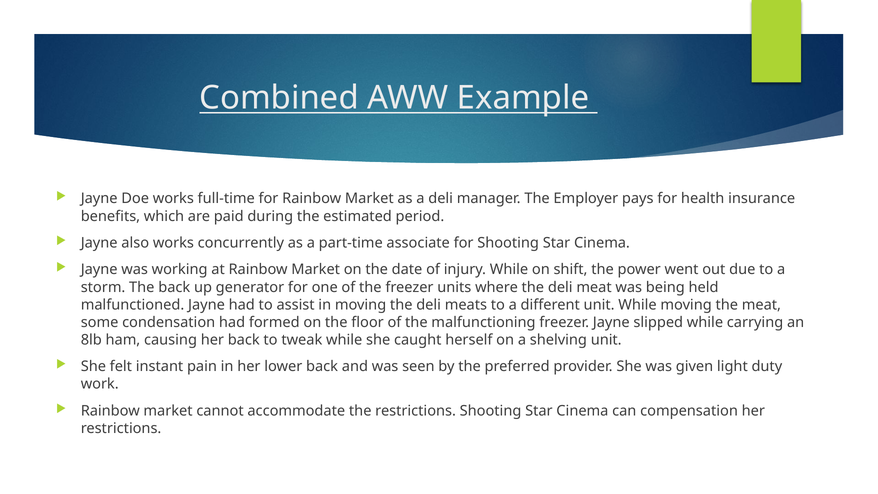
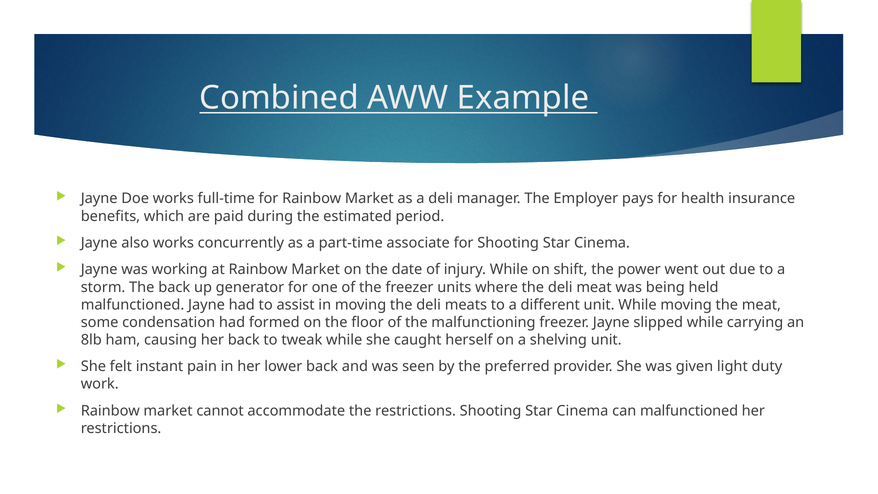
can compensation: compensation -> malfunctioned (689, 411)
